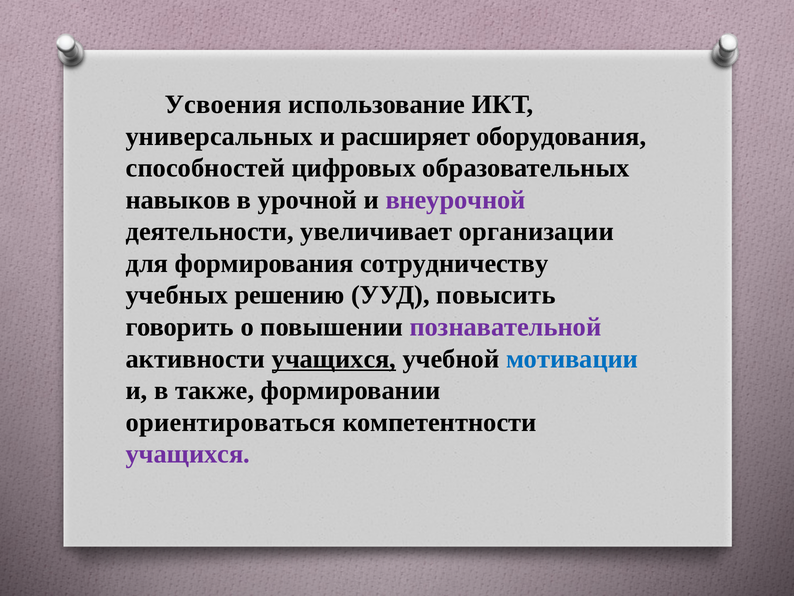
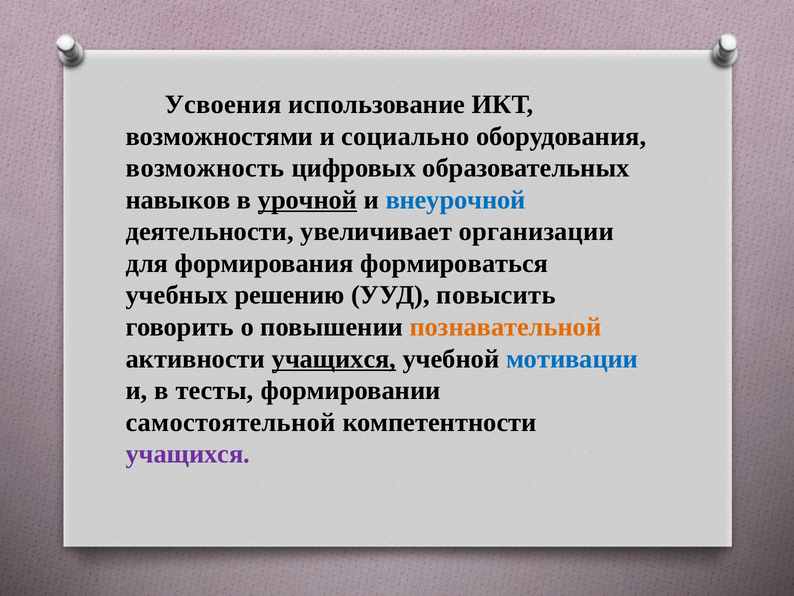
универсальных: универсальных -> возможностями (219, 136)
расширяет: расширяет -> социально (405, 136)
способностей: способностей -> возможность (205, 168)
урочной underline: none -> present (308, 200)
внеурочной colour: purple -> blue (456, 200)
сотрудничеству: сотрудничеству -> формироваться (454, 263)
познавательной colour: purple -> orange (505, 327)
также: также -> тесты (215, 390)
ориентироваться: ориентироваться -> самостоятельной (231, 422)
